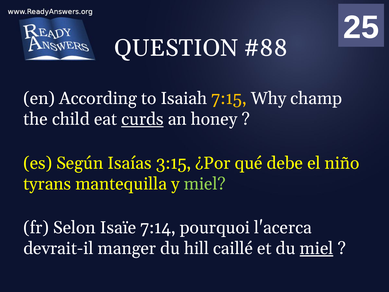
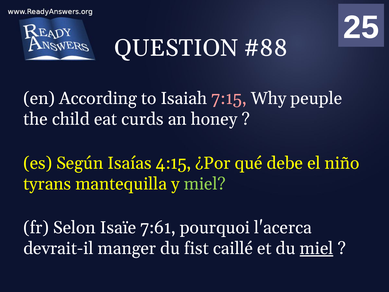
7:15 colour: yellow -> pink (229, 98)
champ: champ -> peuple (316, 98)
curds underline: present -> none (142, 119)
3:15: 3:15 -> 4:15 (174, 163)
7:14: 7:14 -> 7:61 (158, 227)
hill: hill -> fist (197, 248)
